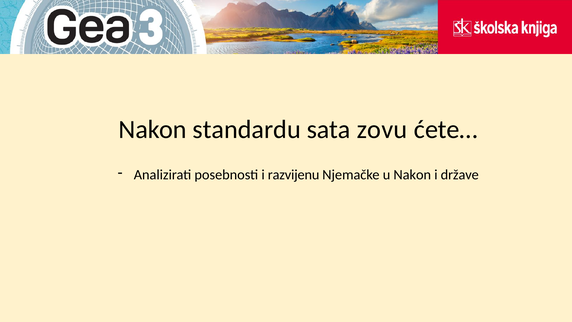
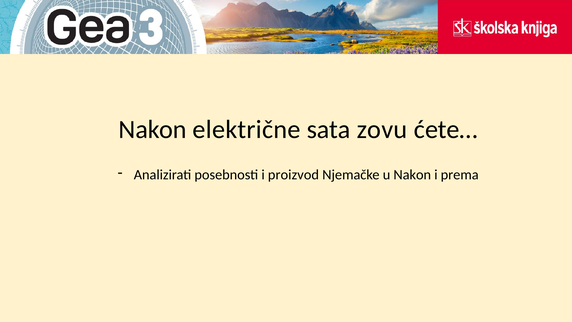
standardu: standardu -> električne (247, 129)
razvijenu: razvijenu -> proizvod (293, 175)
države: države -> prema (460, 175)
